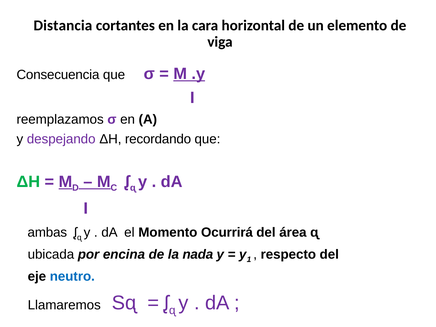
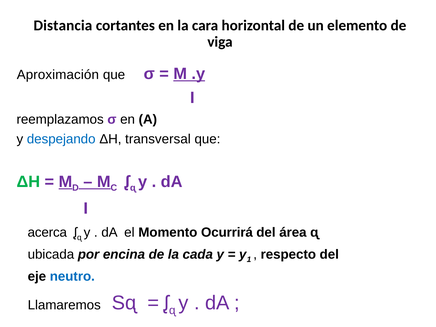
Consecuencia: Consecuencia -> Aproximación (58, 75)
despejando colour: purple -> blue (61, 139)
recordando: recordando -> transversal (158, 139)
ambas: ambas -> acerca (47, 232)
nada: nada -> cada (198, 254)
